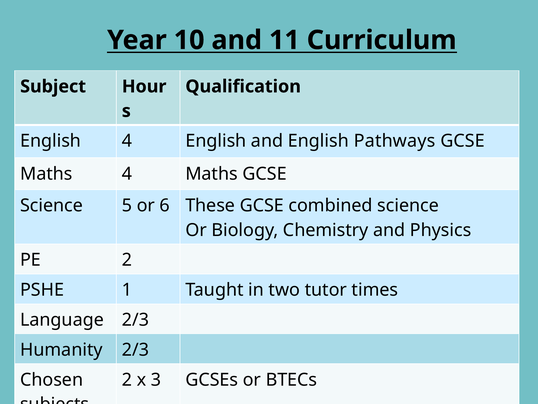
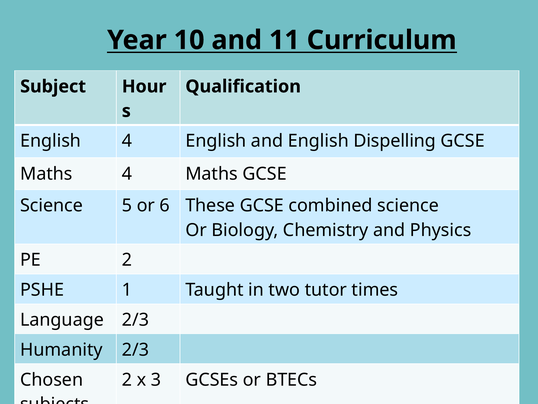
Pathways: Pathways -> Dispelling (395, 141)
